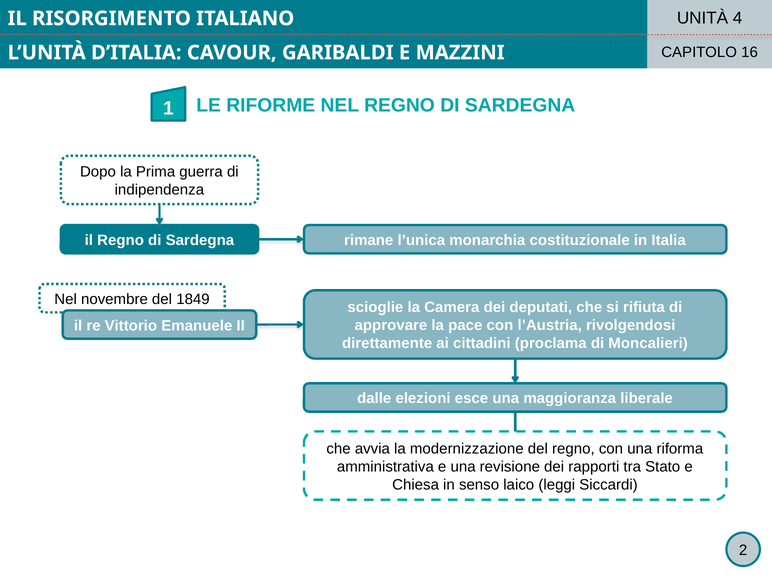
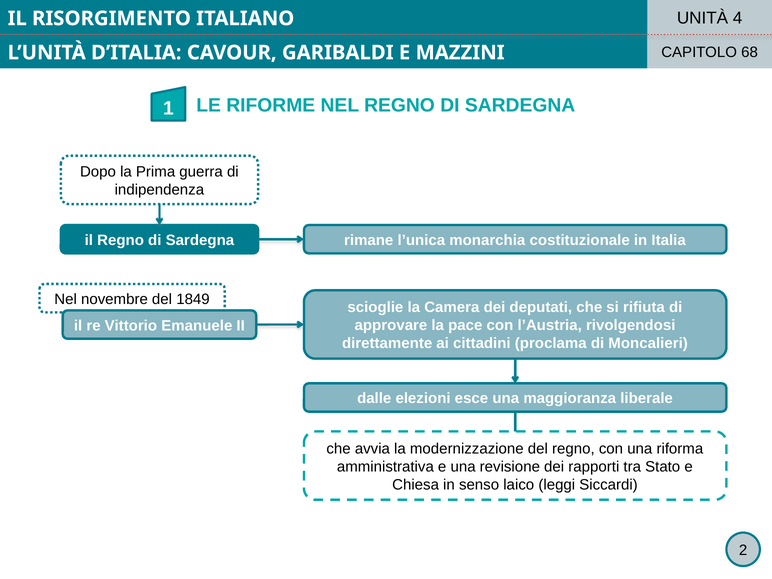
16: 16 -> 68 (750, 52)
